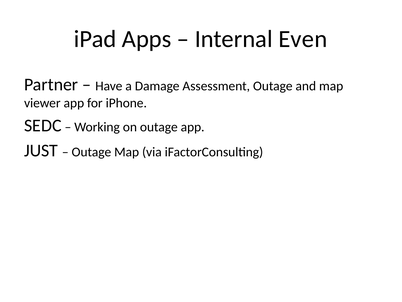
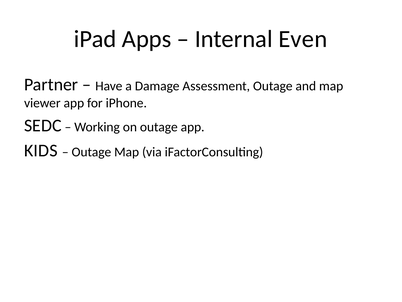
JUST: JUST -> KIDS (41, 150)
